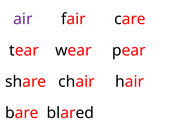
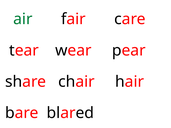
air colour: purple -> green (23, 19)
